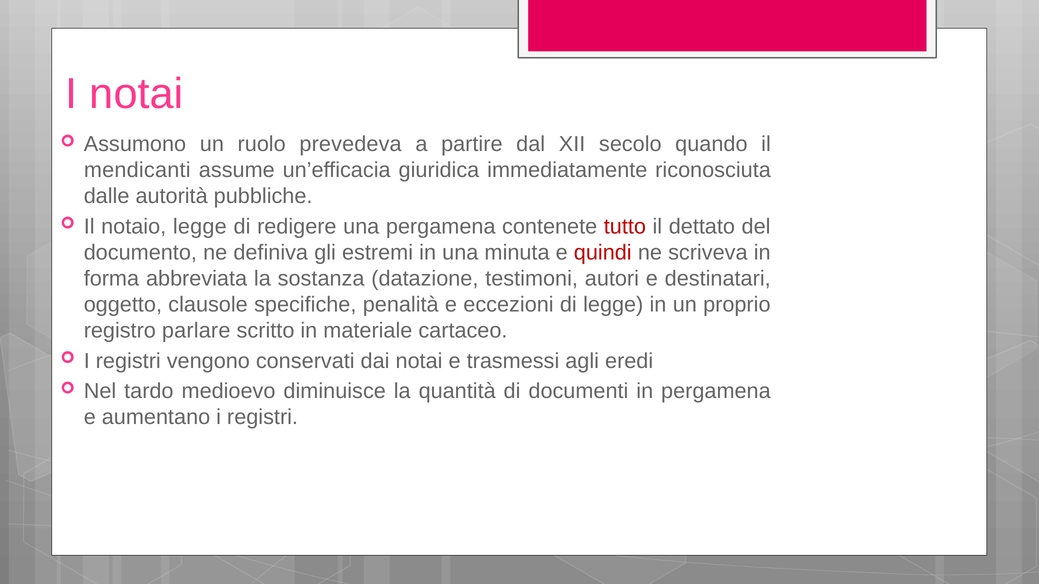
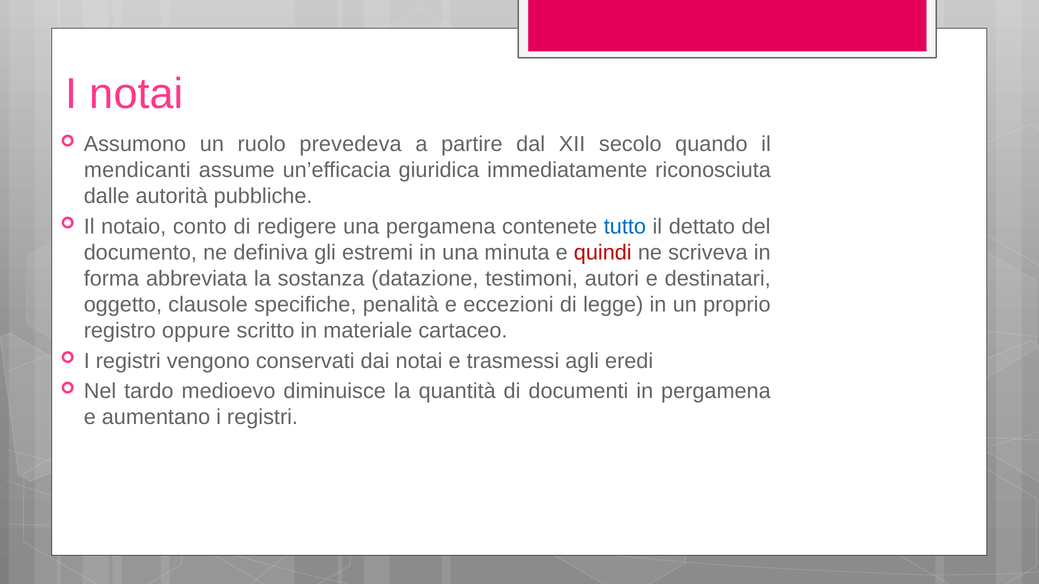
notaio legge: legge -> conto (200, 227)
tutto colour: red -> blue (625, 227)
parlare: parlare -> oppure (196, 331)
